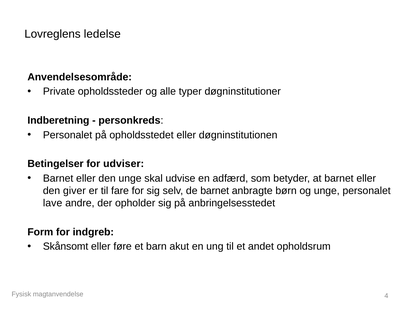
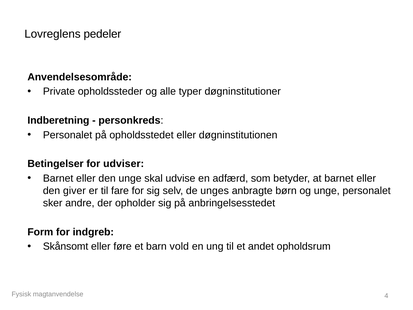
ledelse: ledelse -> pedeler (102, 34)
de barnet: barnet -> unges (215, 191)
lave: lave -> sker (53, 203)
akut: akut -> vold (179, 246)
